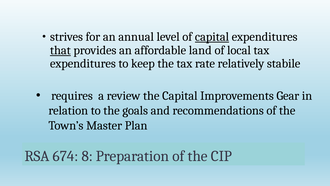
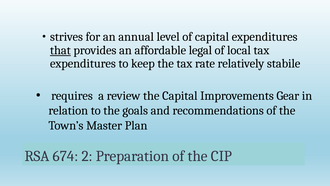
capital underline: present -> none (212, 37)
land: land -> legal (200, 50)
8: 8 -> 2 (87, 156)
